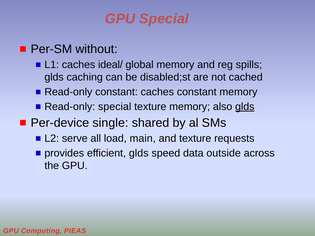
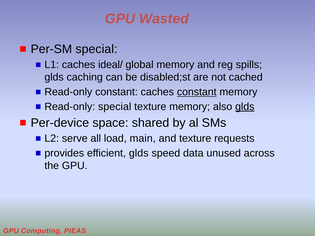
GPU Special: Special -> Wasted (164, 19)
Per-SM without: without -> special (96, 49)
constant underline: none -> present (197, 92)
single: single -> space (110, 123)
outside: outside -> unused (224, 153)
